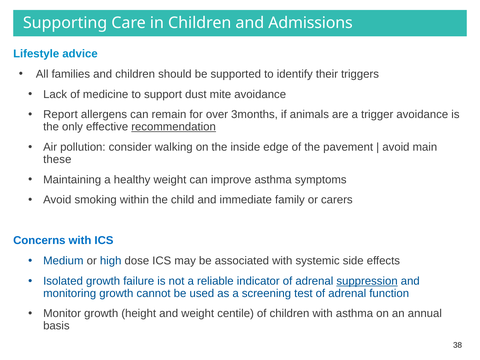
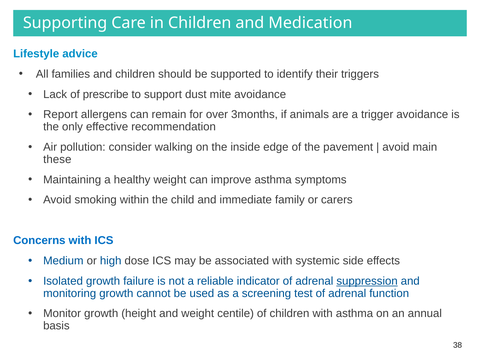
Admissions: Admissions -> Medication (310, 23)
medicine: medicine -> prescribe (106, 94)
recommendation underline: present -> none (174, 127)
